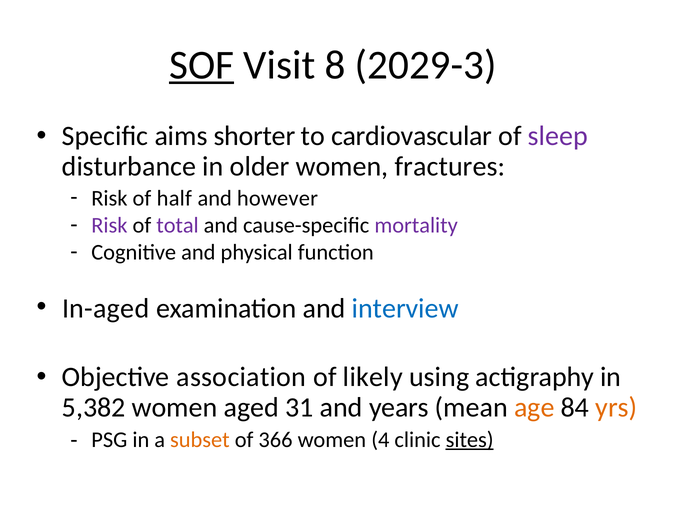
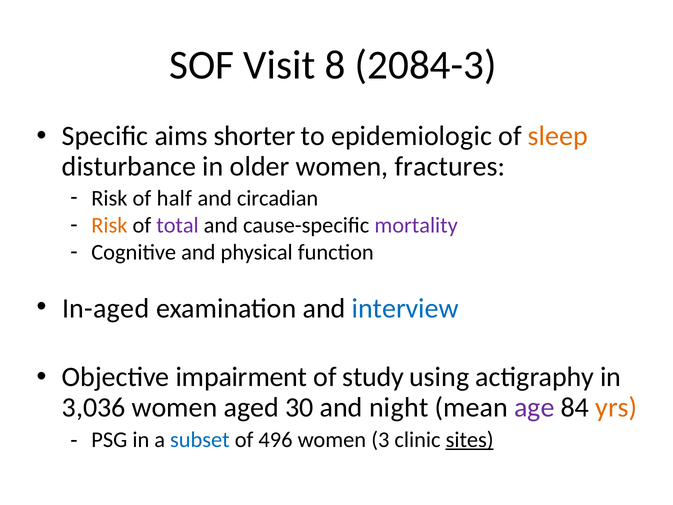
SOF underline: present -> none (202, 65)
2029-3: 2029-3 -> 2084-3 (426, 65)
cardiovascular: cardiovascular -> epidemiologic (412, 136)
sleep colour: purple -> orange (558, 136)
however: however -> circadian (278, 198)
Risk colour: purple -> orange (109, 225)
association: association -> impairment (241, 377)
likely: likely -> study (373, 377)
5,382: 5,382 -> 3,036 (94, 407)
31: 31 -> 30 (299, 407)
years: years -> night (399, 407)
age colour: orange -> purple (534, 407)
subset colour: orange -> blue (200, 439)
366: 366 -> 496 (275, 439)
4: 4 -> 3 (380, 439)
